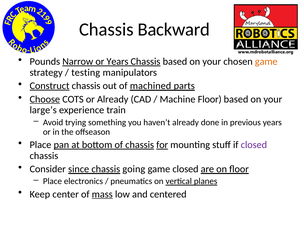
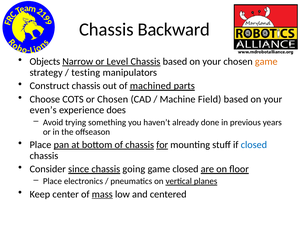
Pounds: Pounds -> Objects (45, 62)
or Years: Years -> Level (117, 62)
Construct underline: present -> none (50, 86)
Choose underline: present -> none (45, 99)
or Already: Already -> Chosen (113, 99)
Machine Floor: Floor -> Field (210, 99)
large’s: large’s -> even’s (43, 110)
train: train -> does (116, 110)
closed colour: purple -> blue (254, 145)
